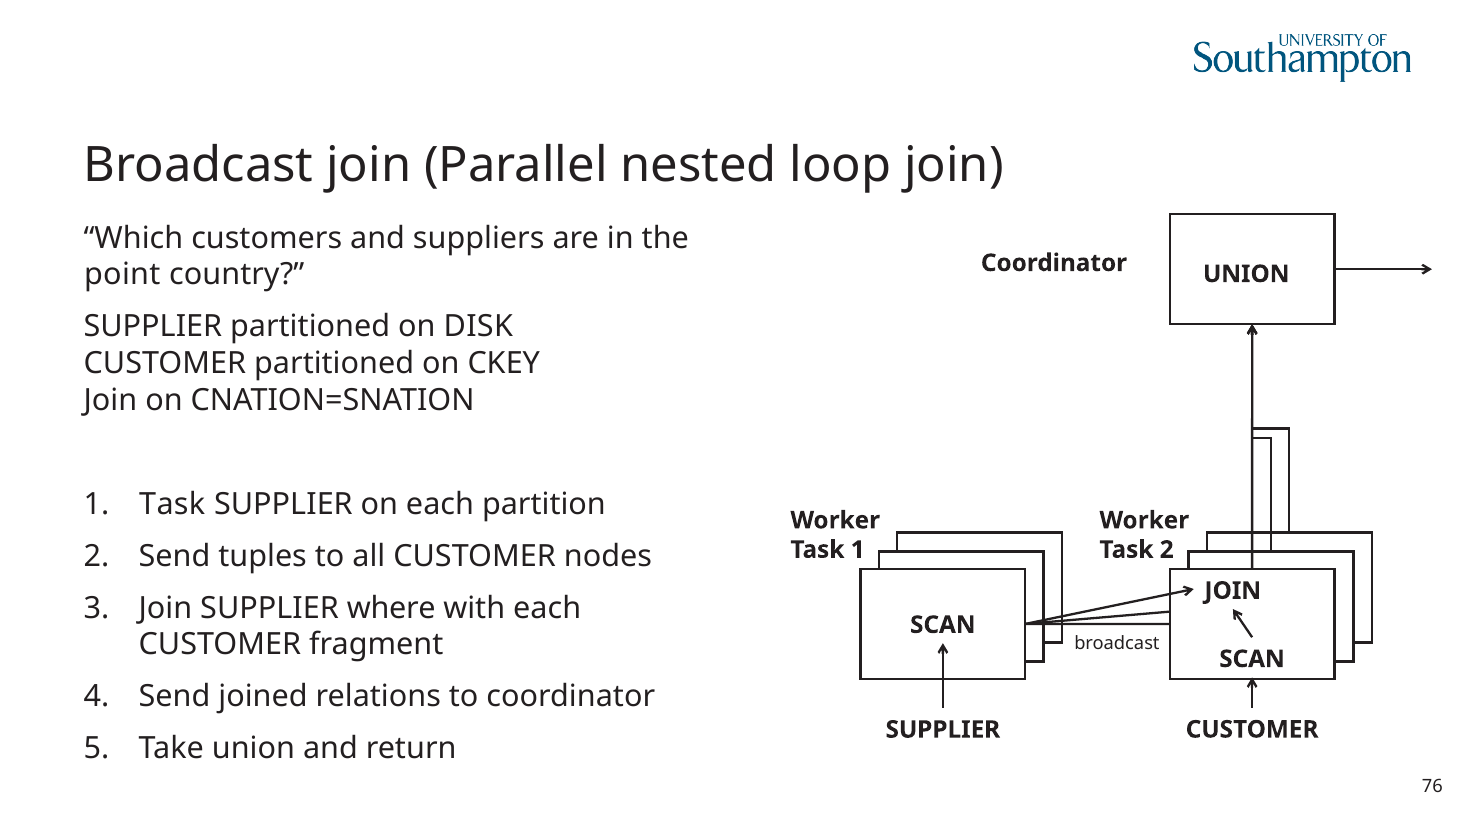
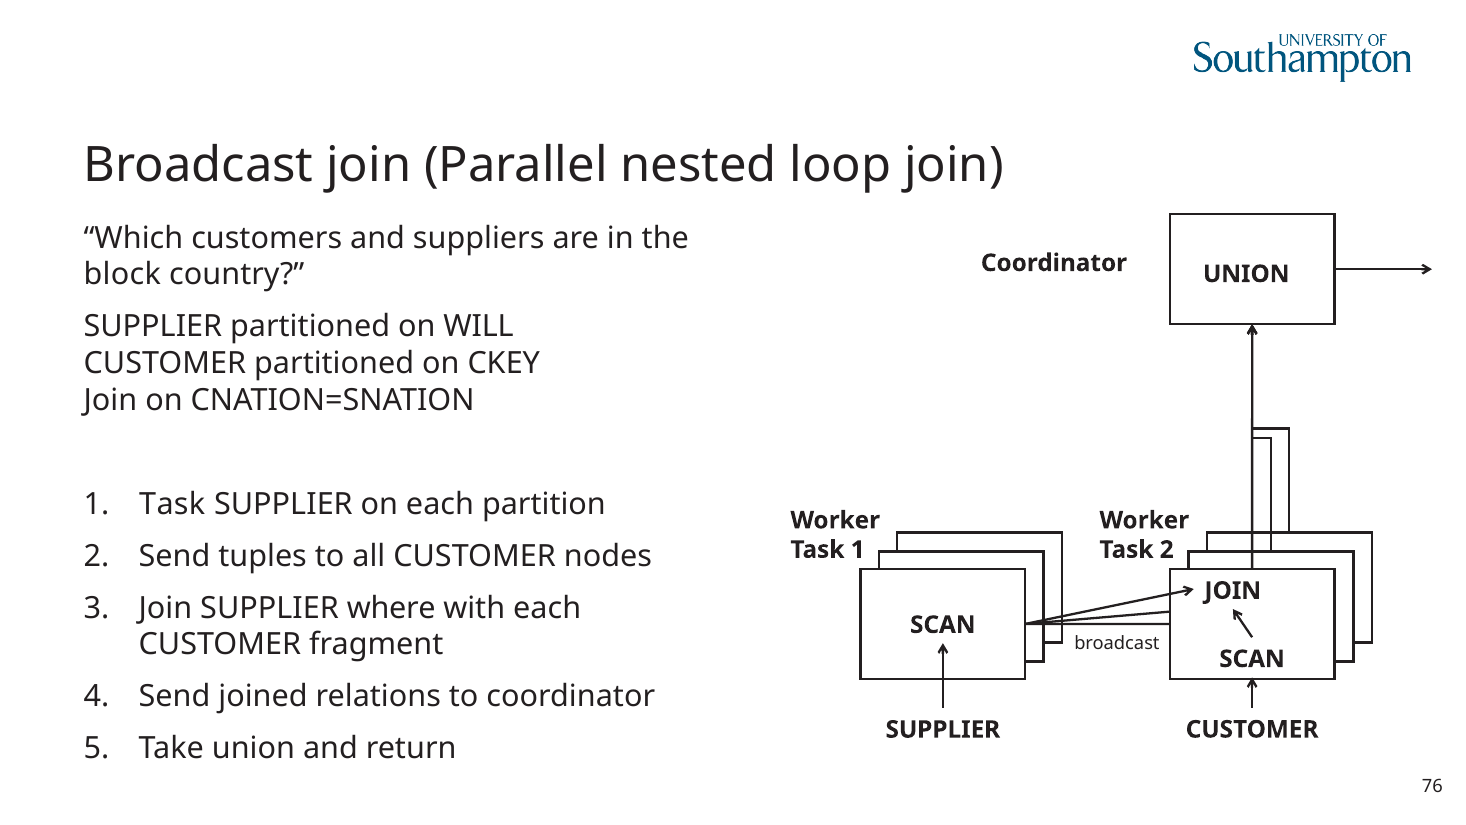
point: point -> block (122, 275)
DISK: DISK -> WILL (479, 327)
